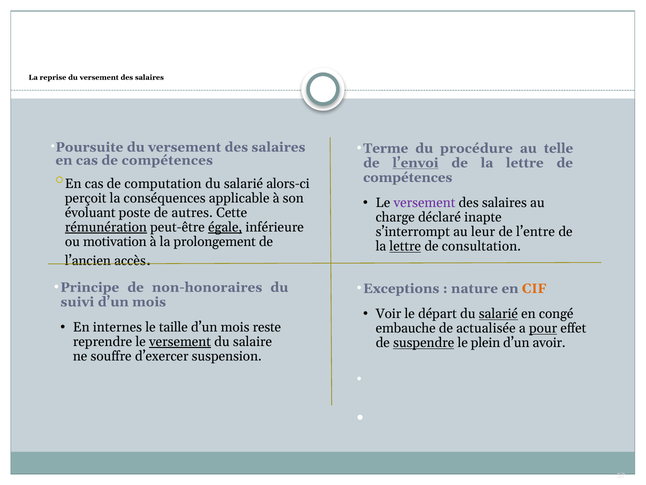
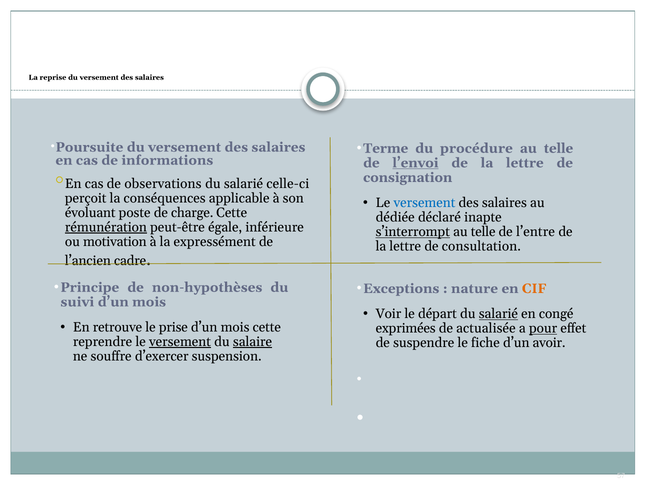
cas de compétences: compétences -> informations (167, 160)
compétences: compétences -> consignation (408, 177)
computation: computation -> observations (163, 183)
alors-ci: alors-ci -> celle-ci (288, 183)
versement colour: purple -> blue (424, 203)
autres: autres -> charge (192, 213)
charge: charge -> dédiée (395, 217)
égale underline: present -> none (225, 227)
s’interrompt underline: none -> present (413, 232)
leur: leur -> telle (483, 232)
prolongement: prolongement -> expressément (215, 242)
lettre underline: present -> none (405, 246)
accès: accès -> cadre (130, 261)
non-honoraires: non-honoraires -> non-hypothèses (207, 287)
internes: internes -> retrouve (118, 327)
taille: taille -> prise (173, 327)
mois reste: reste -> cette (267, 327)
embauche: embauche -> exprimées (406, 328)
salaire underline: none -> present (252, 341)
suspendre underline: present -> none (424, 343)
plein: plein -> fiche (485, 343)
